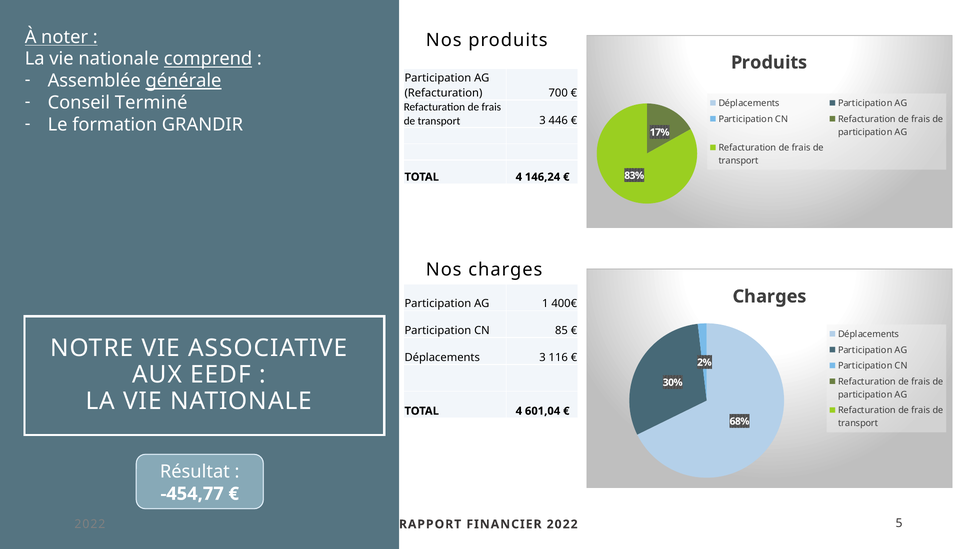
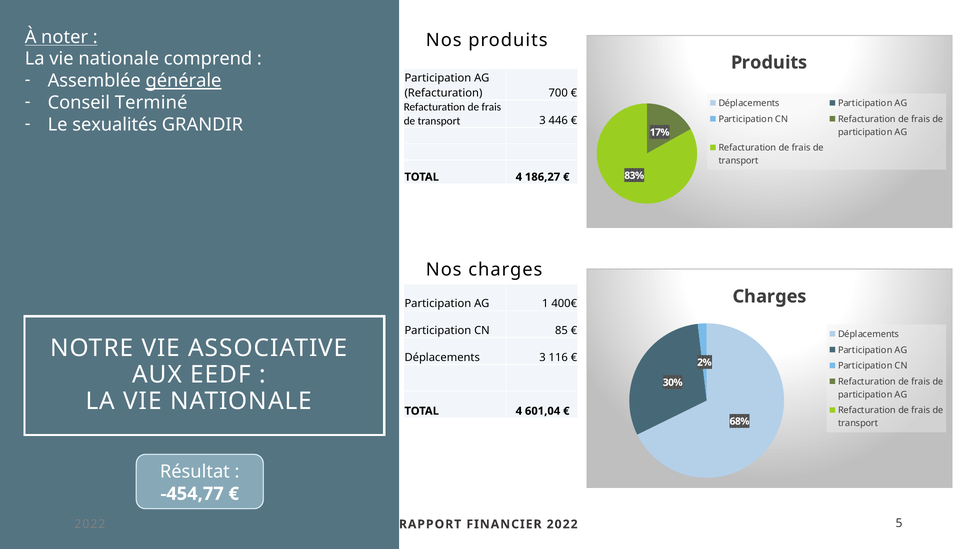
comprend underline: present -> none (208, 59)
formation: formation -> sexualités (115, 125)
146,24: 146,24 -> 186,27 (543, 177)
